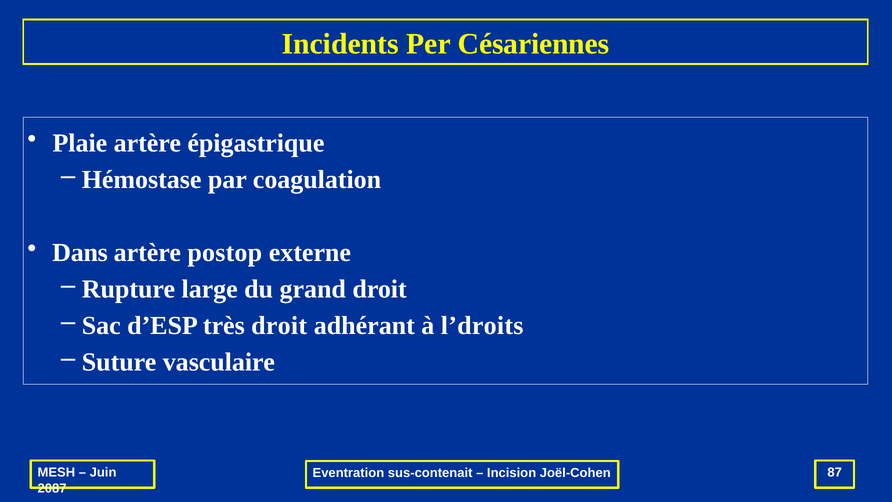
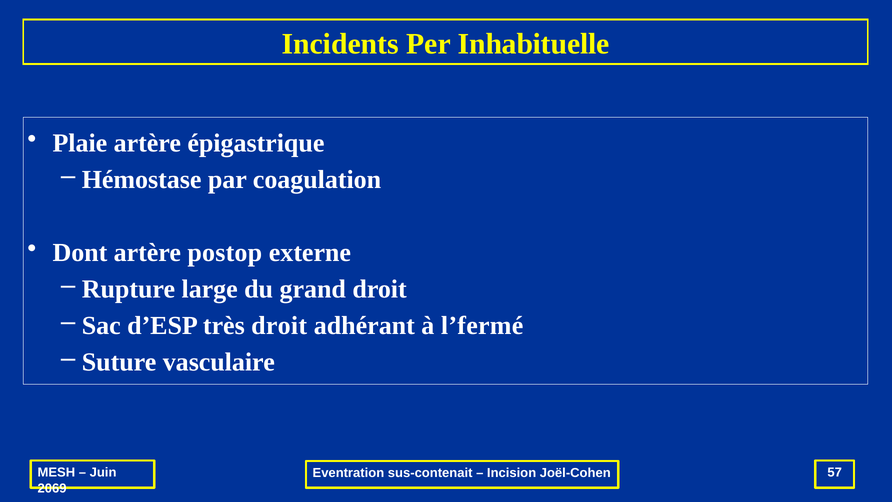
Césariennes: Césariennes -> Inhabituelle (534, 44)
Dans: Dans -> Dont (80, 253)
l’droits: l’droits -> l’fermé (482, 326)
87: 87 -> 57 (835, 472)
2087: 2087 -> 2069 (52, 488)
